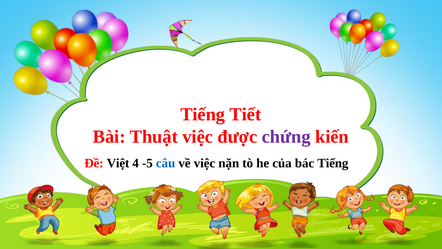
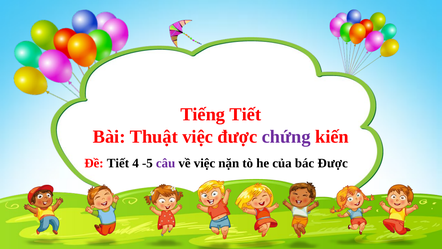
Đề Việt: Việt -> Tiết (118, 163)
câu colour: blue -> purple (166, 163)
bác Tiếng: Tiếng -> Được (333, 163)
